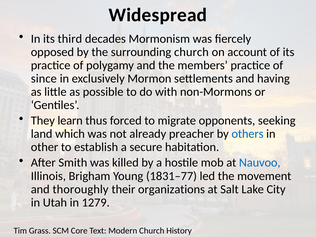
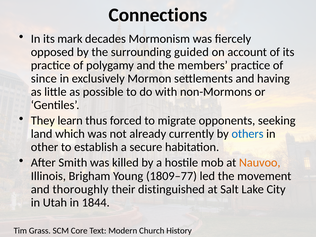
Widespread: Widespread -> Connections (158, 15)
third: third -> mark (70, 39)
surrounding church: church -> guided (191, 52)
preacher: preacher -> currently (192, 134)
Nauvoo colour: blue -> orange (260, 163)
1831–77: 1831–77 -> 1809–77 (171, 176)
organizations: organizations -> distinguished (171, 189)
1279: 1279 -> 1844 (96, 203)
